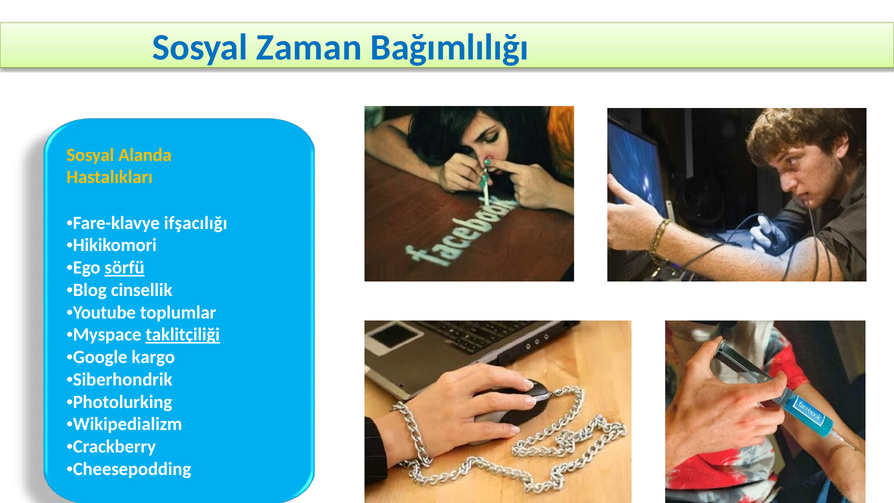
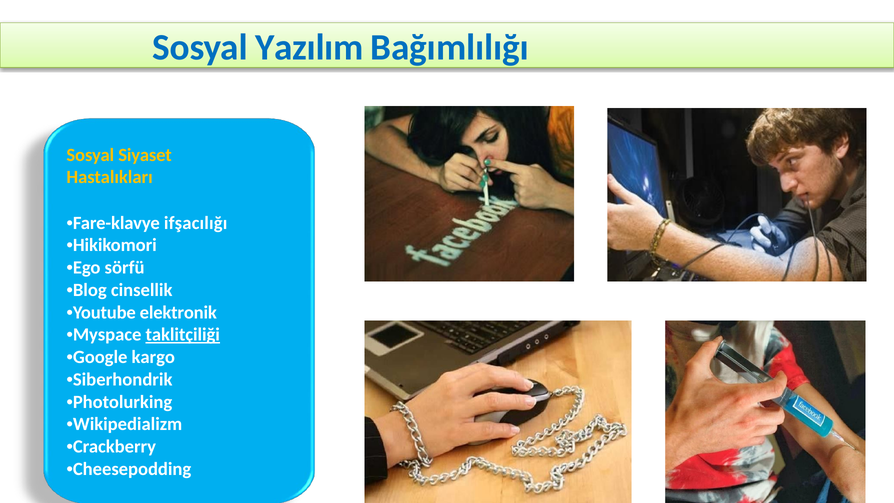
Zaman: Zaman -> Yazılım (309, 48)
Alanda: Alanda -> Siyaset (145, 155)
sörfü underline: present -> none (125, 268)
toplumlar: toplumlar -> elektronik (178, 312)
